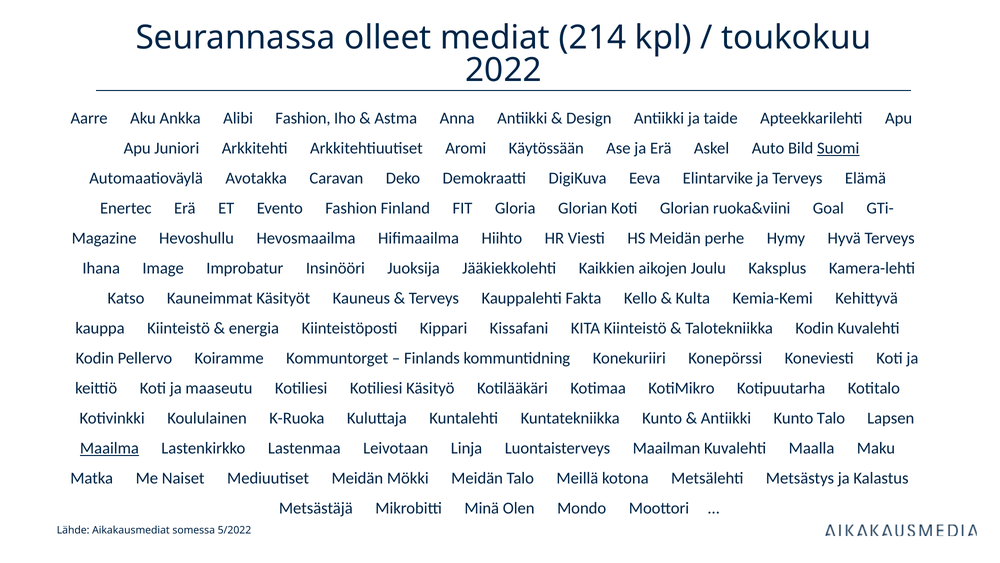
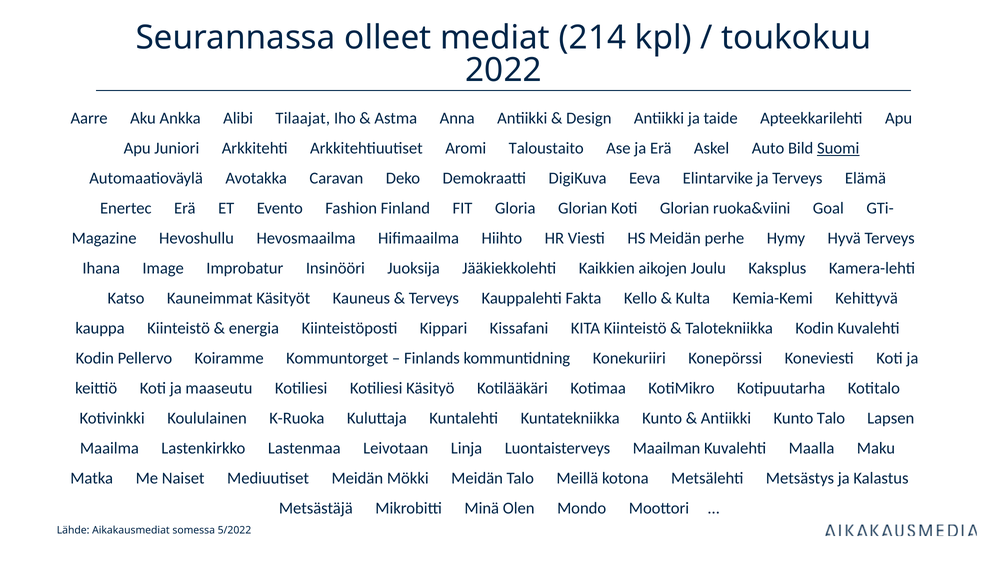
Alibi Fashion: Fashion -> Tilaajat (303, 118)
Käytössään: Käytössään -> Taloustaito (546, 148)
Maailma underline: present -> none (109, 448)
